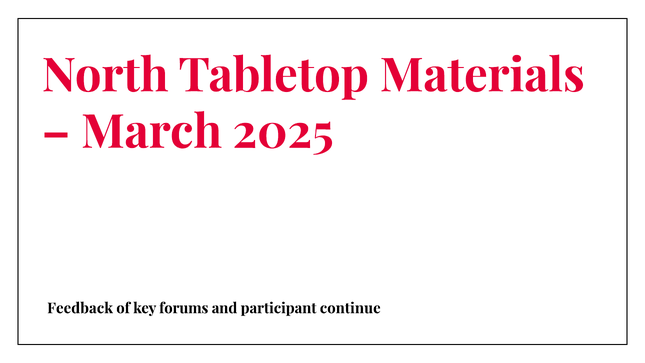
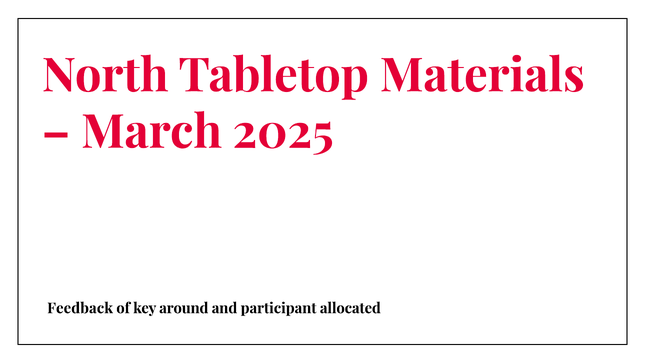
forums: forums -> around (184, 308)
continue: continue -> allocated (350, 308)
